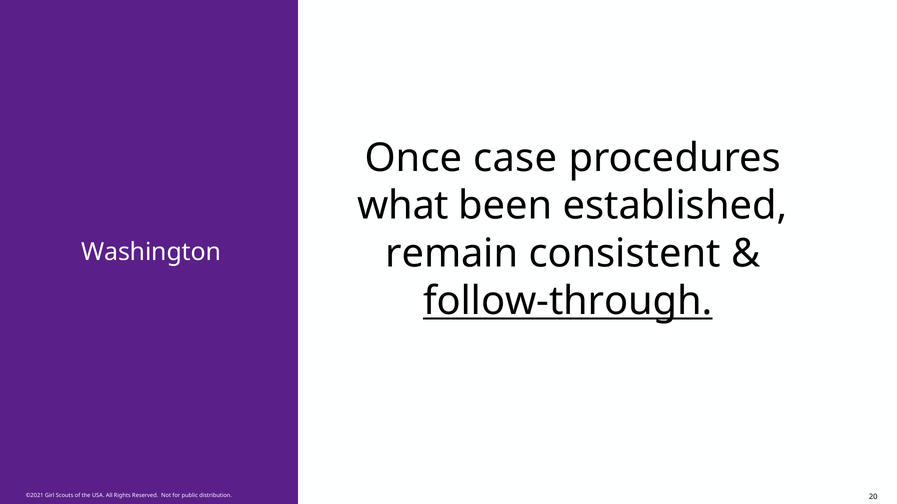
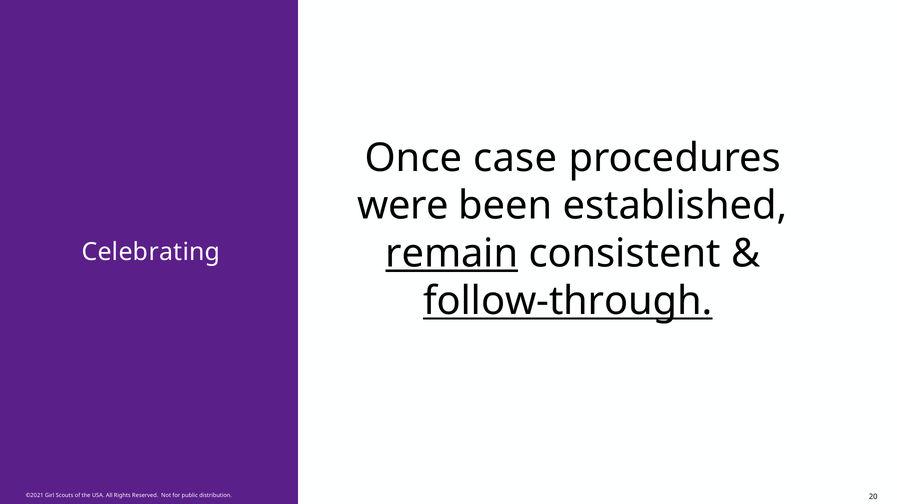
what: what -> were (403, 206)
remain underline: none -> present (452, 254)
Washington: Washington -> Celebrating (151, 252)
